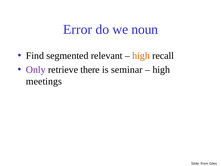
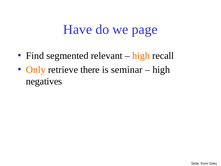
Error: Error -> Have (78, 29)
noun: noun -> page (145, 29)
Only colour: purple -> orange (36, 70)
meetings: meetings -> negatives (44, 81)
